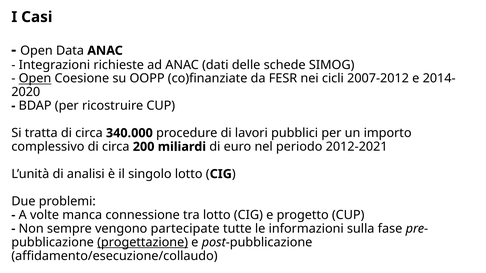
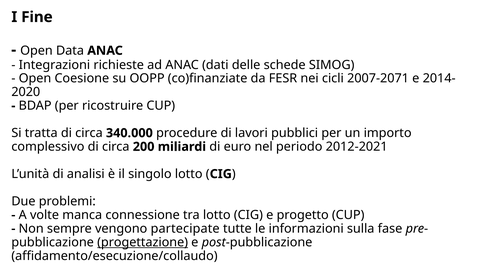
Casi: Casi -> Fine (37, 17)
Open underline: present -> none (35, 79)
2007-2012: 2007-2012 -> 2007-2071 (378, 79)
